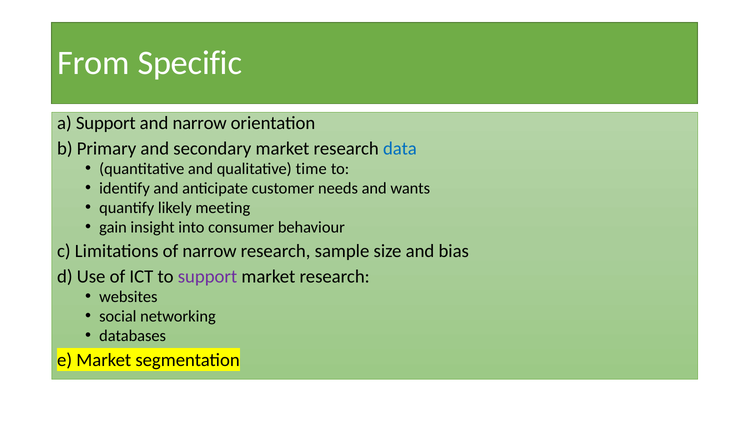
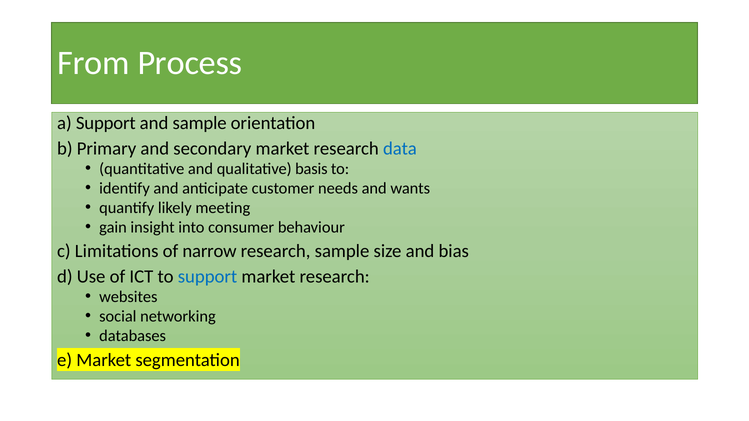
Specific: Specific -> Process (190, 63)
and narrow: narrow -> sample (200, 123)
time: time -> basis (311, 169)
support colour: purple -> blue (208, 277)
